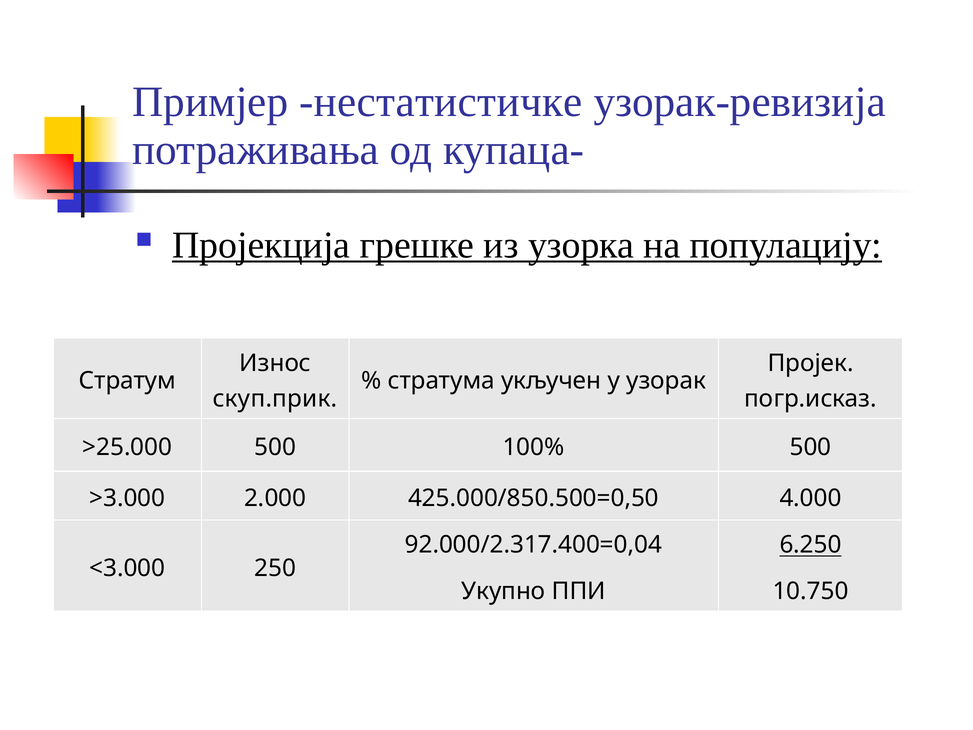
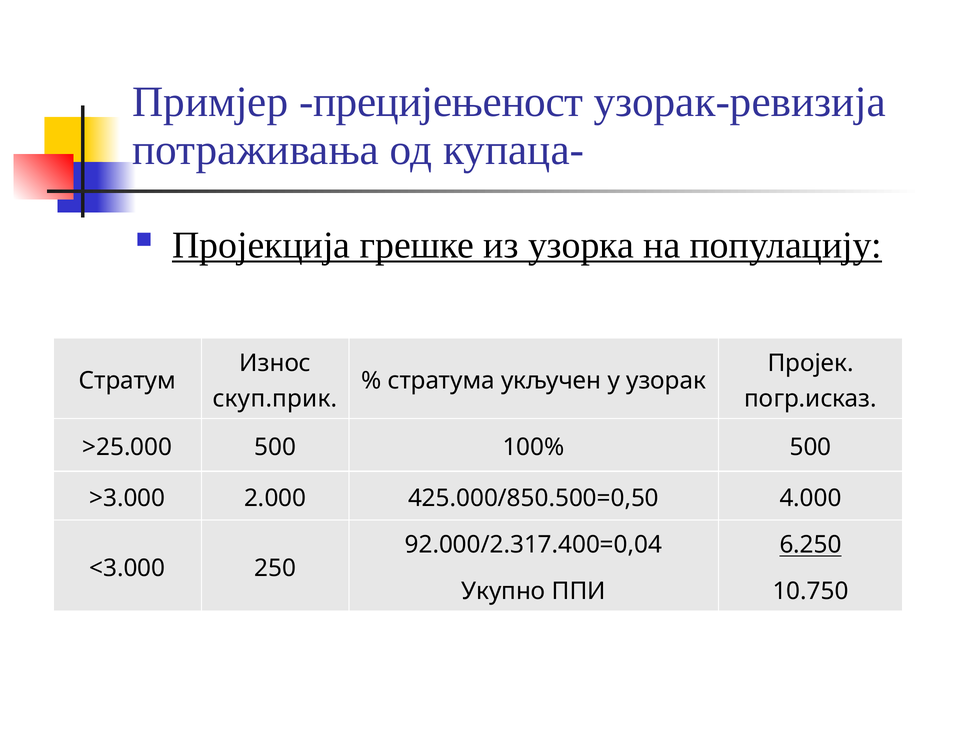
нестатистичке: нестатистичке -> прецијењеност (441, 102)
